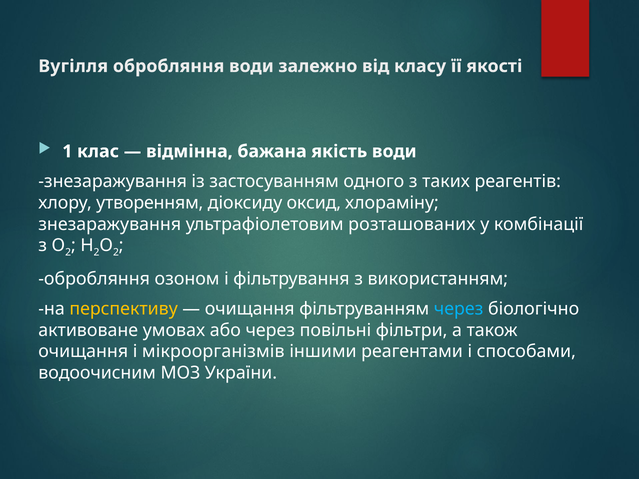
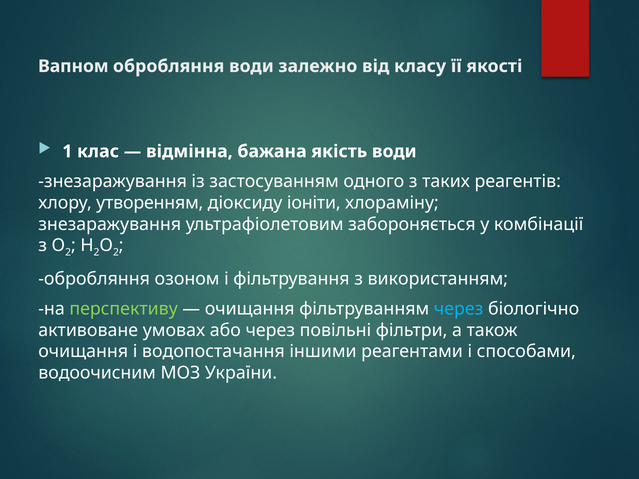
Вугілля: Вугілля -> Вапном (73, 66)
оксид: оксид -> іоніти (314, 203)
розташованих: розташованих -> забороняється (412, 224)
перспективу colour: yellow -> light green (124, 309)
мікроорганізмів: мікроорганізмів -> водопостачання (213, 352)
